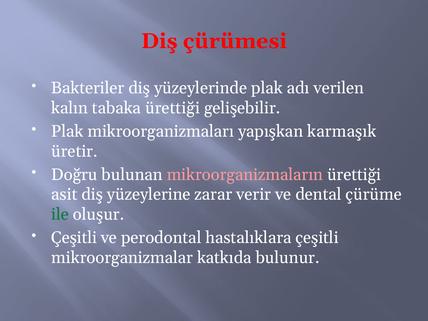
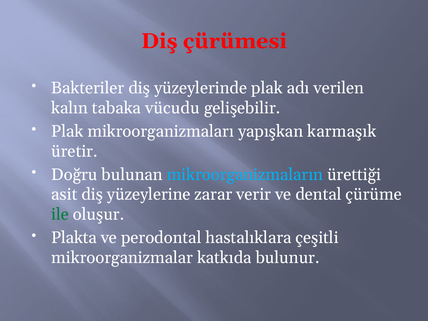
tabaka ürettiği: ürettiği -> vücudu (172, 108)
mikroorganizmaların colour: pink -> light blue (245, 175)
Çeşitli: Çeşitli -> Plakta (74, 238)
